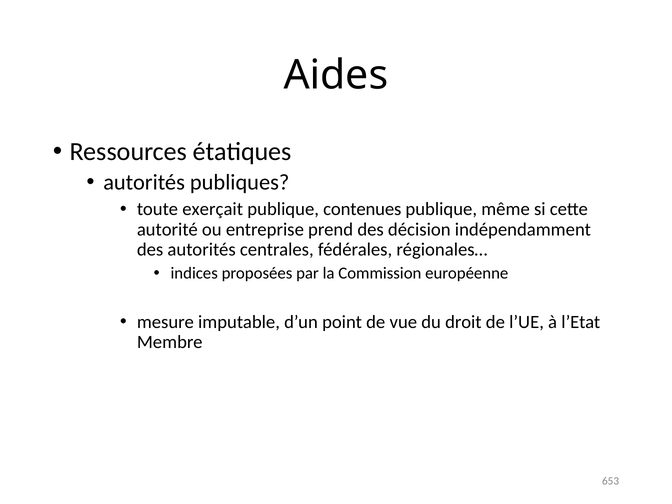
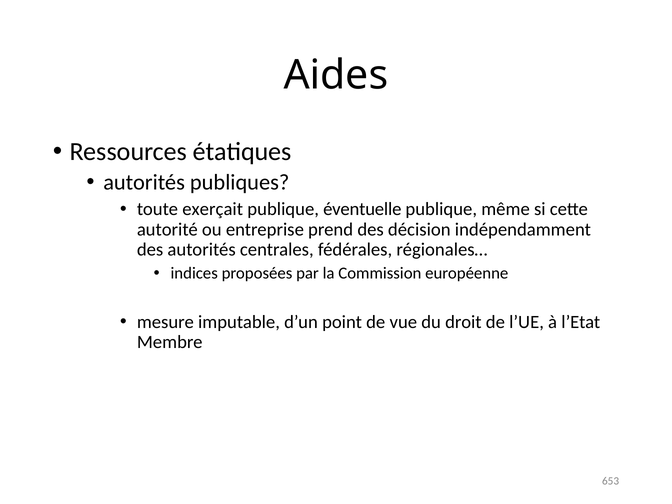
contenues: contenues -> éventuelle (362, 209)
